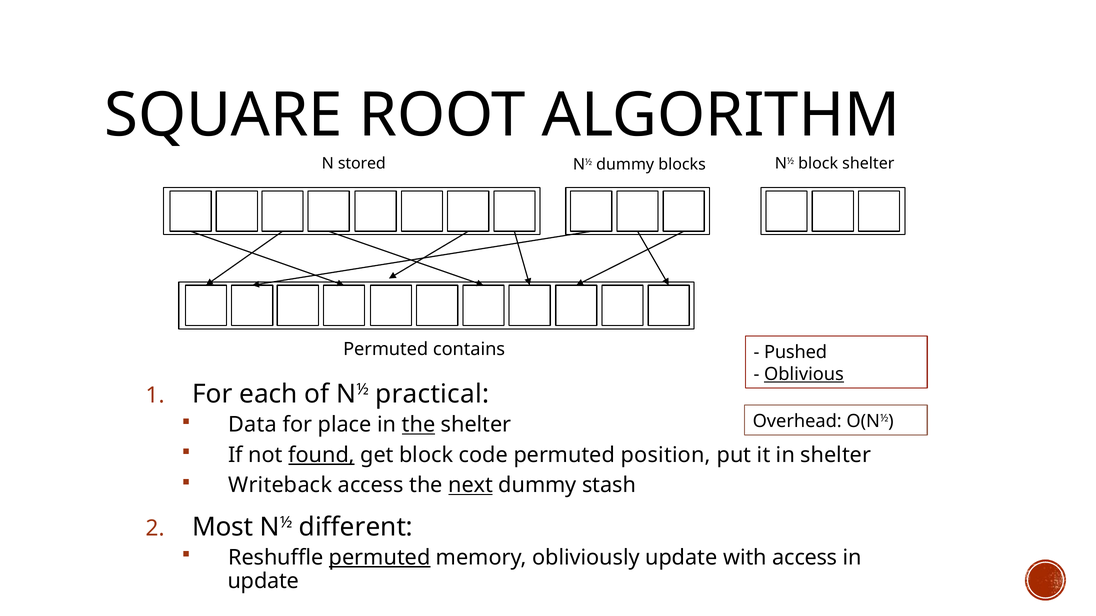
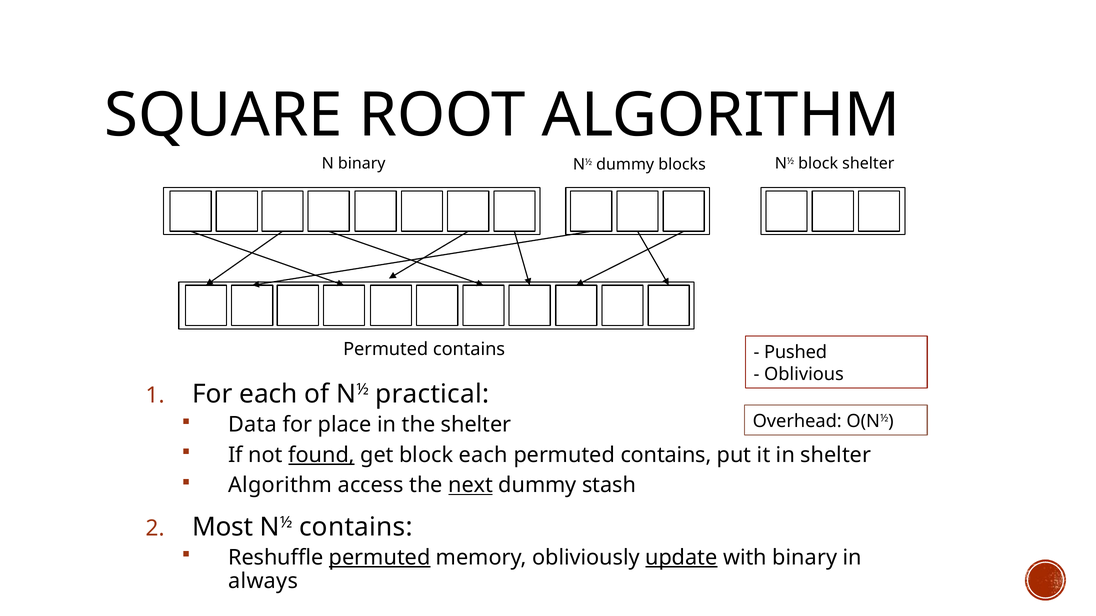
N stored: stored -> binary (362, 164)
Oblivious underline: present -> none (804, 374)
the underline: present -> none (419, 425)
block code: code -> each (483, 455)
position: position -> contains (666, 455)
Writeback: Writeback -> Algorithm (280, 486)
N½ different: different -> contains (356, 527)
update underline: none -> present (681, 558)
with access: access -> binary (805, 558)
update: update -> always (263, 581)
